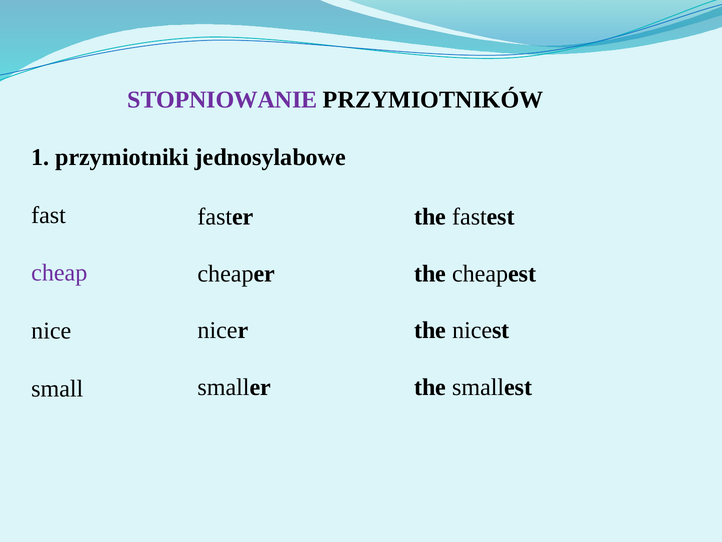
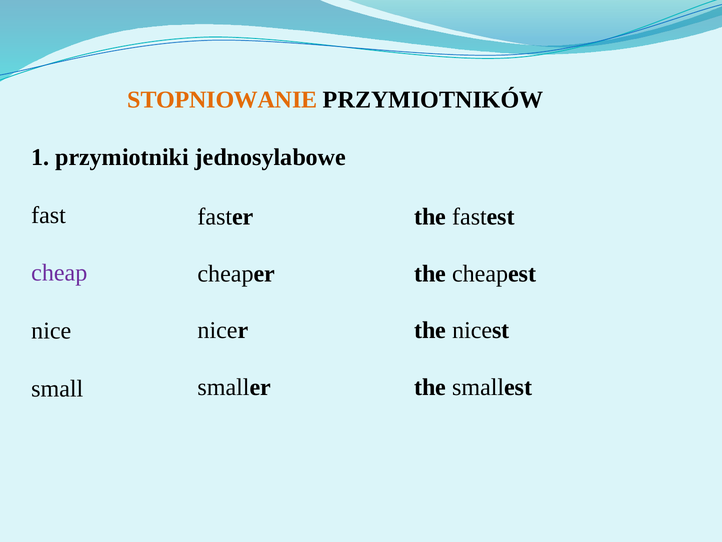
STOPNIOWANIE colour: purple -> orange (222, 100)
